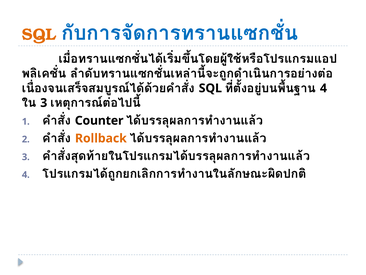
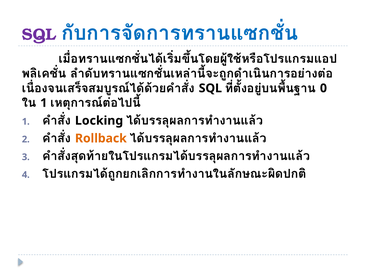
SQL colour: orange -> purple (39, 35)
4: 4 -> 0 (323, 88)
3: 3 -> 1 (44, 103)
Counter: Counter -> Locking (99, 120)
